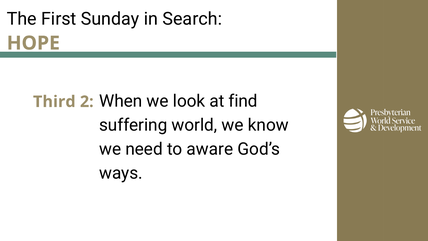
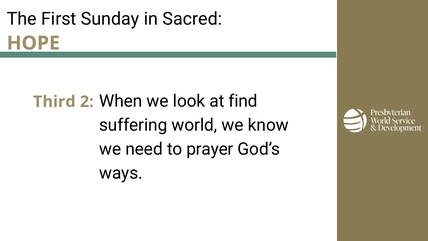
Search: Search -> Sacred (192, 19)
aware: aware -> prayer (210, 149)
